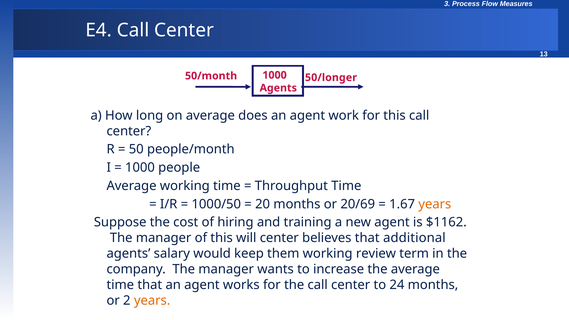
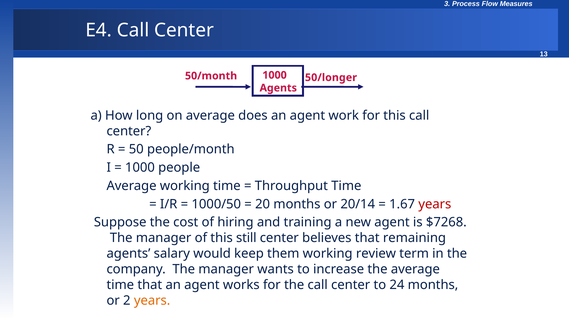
20/69: 20/69 -> 20/14 (358, 204)
years colour: orange -> red (435, 204)
$1162: $1162 -> $7268 (446, 222)
will: will -> still (246, 238)
additional: additional -> remaining (414, 238)
